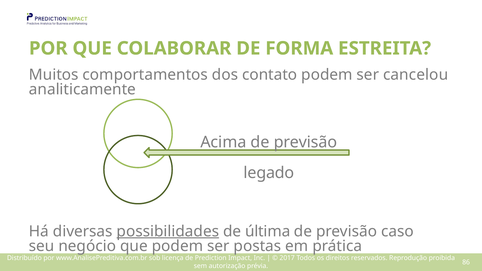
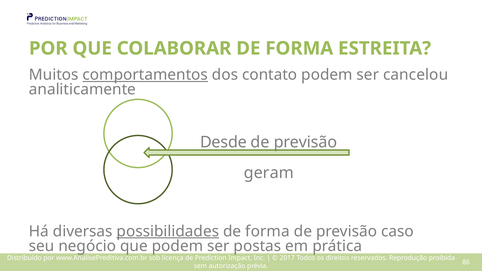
comportamentos underline: none -> present (145, 75)
Acima: Acima -> Desde (223, 142)
legado: legado -> geram (269, 173)
última: última -> forma (268, 231)
